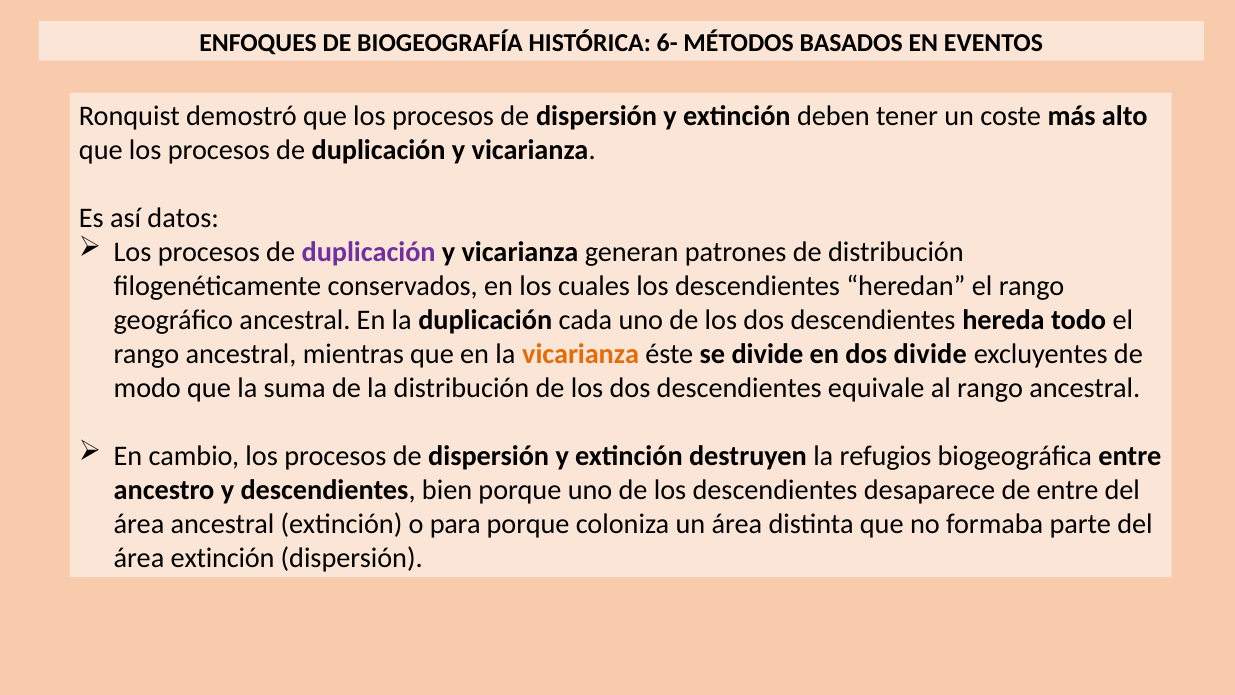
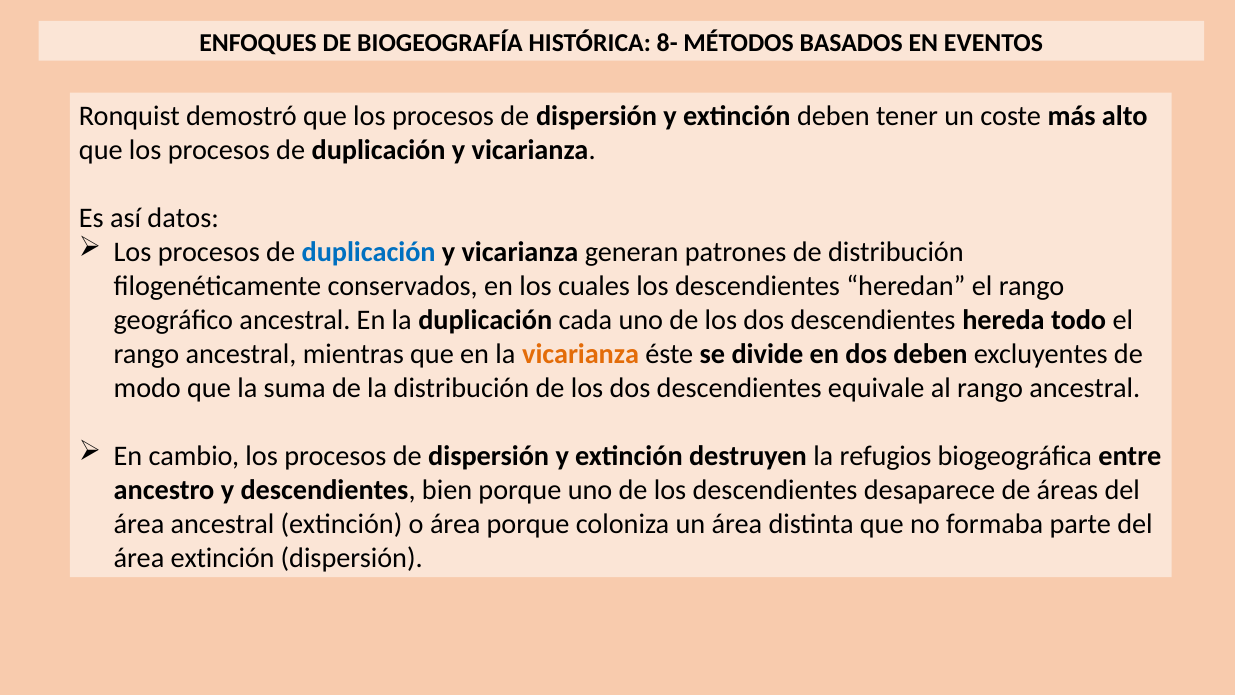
6-: 6- -> 8- (667, 43)
duplicación colour: purple -> blue (369, 252)
dos divide: divide -> deben (930, 354)
de entre: entre -> áreas (1068, 490)
o para: para -> área (455, 524)
